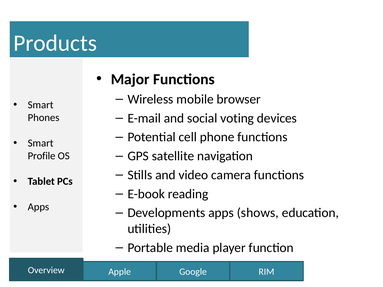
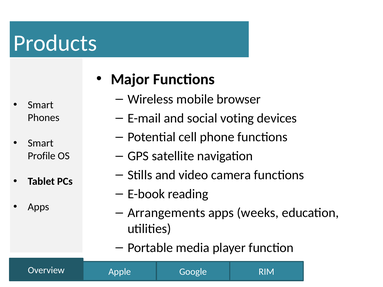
Developments: Developments -> Arrangements (166, 213)
shows: shows -> weeks (258, 213)
